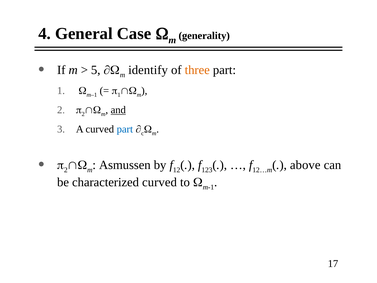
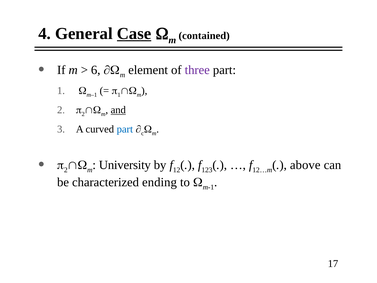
Case underline: none -> present (134, 34)
generality: generality -> contained (204, 36)
5: 5 -> 6 (96, 70)
identify: identify -> element (148, 70)
three colour: orange -> purple (197, 70)
Asmussen: Asmussen -> University (125, 165)
characterized curved: curved -> ending (159, 182)
